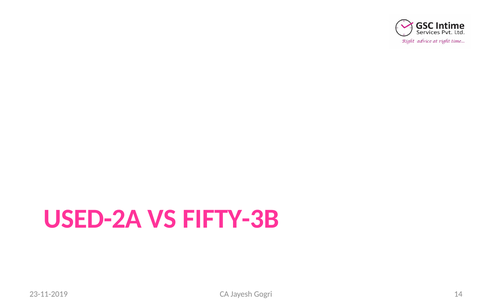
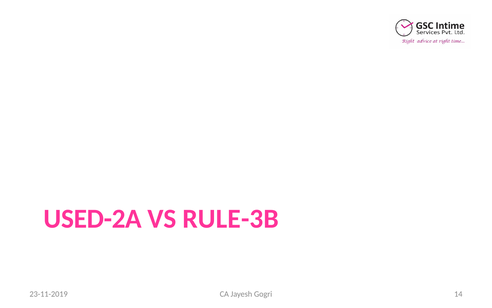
FIFTY-3B: FIFTY-3B -> RULE-3B (231, 218)
